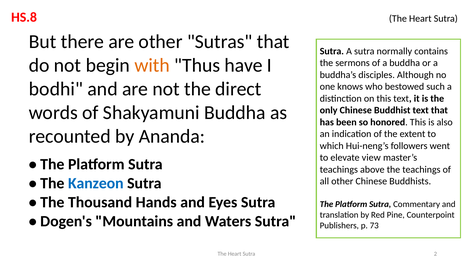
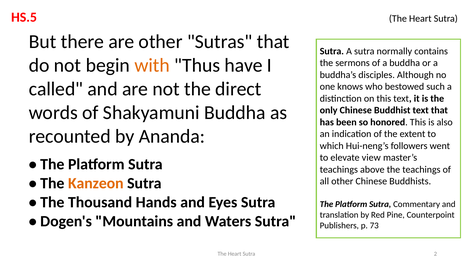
HS.8: HS.8 -> HS.5 (24, 17)
bodhi: bodhi -> called (56, 89)
Kanzeon colour: blue -> orange (96, 183)
